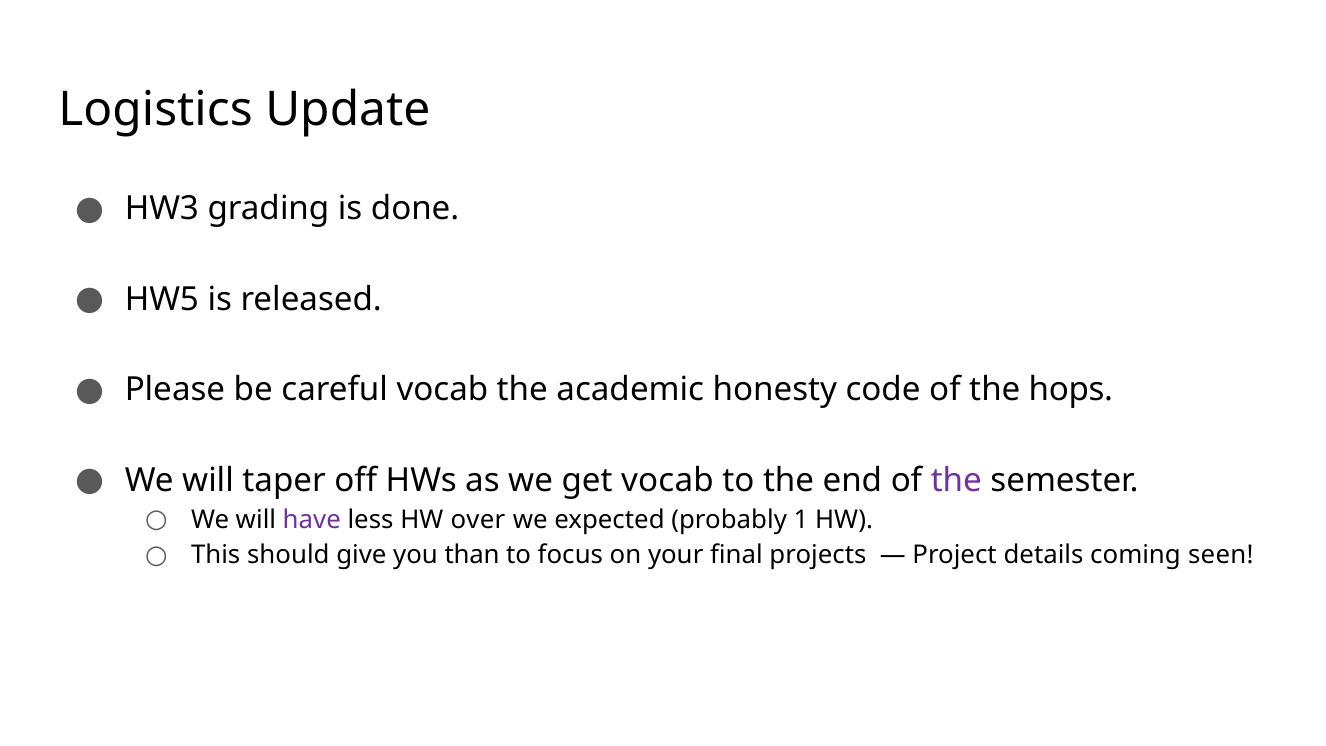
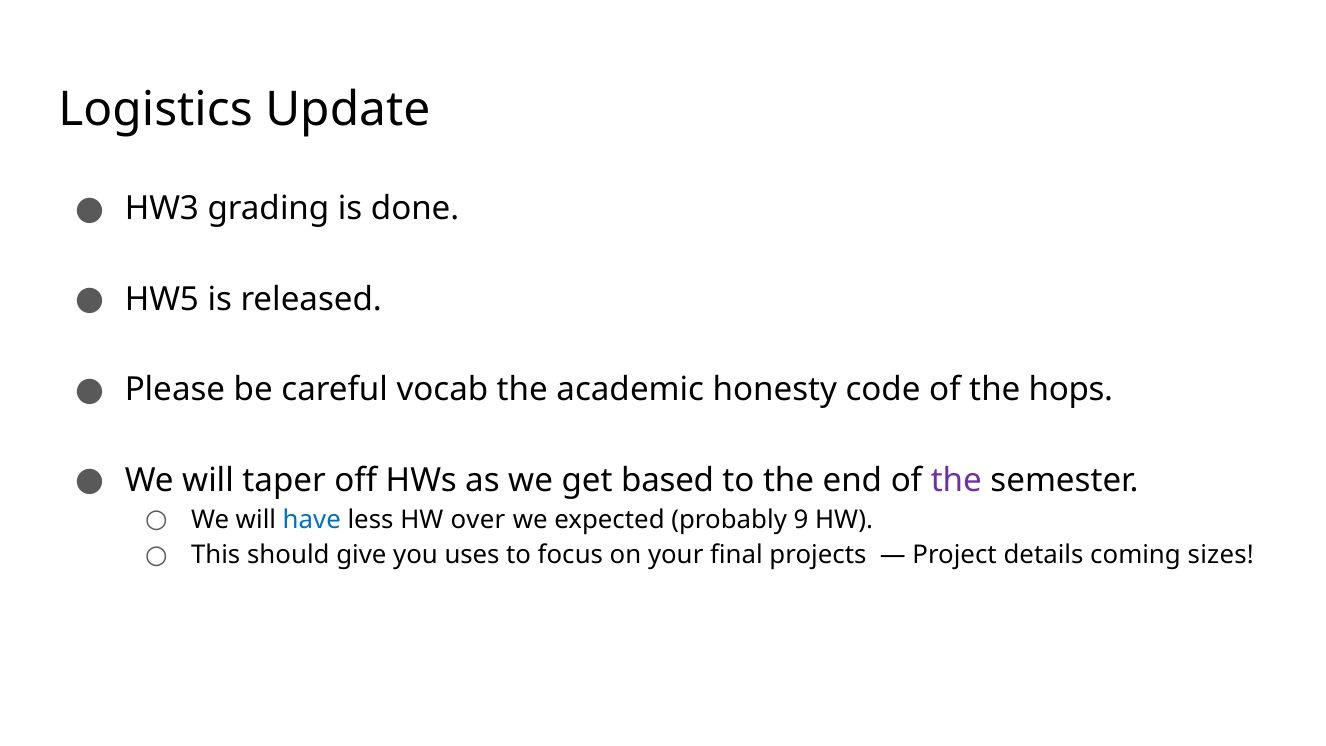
get vocab: vocab -> based (668, 480)
have colour: purple -> blue (312, 520)
1: 1 -> 9 (801, 520)
than: than -> uses (472, 555)
seen: seen -> sizes (1221, 555)
